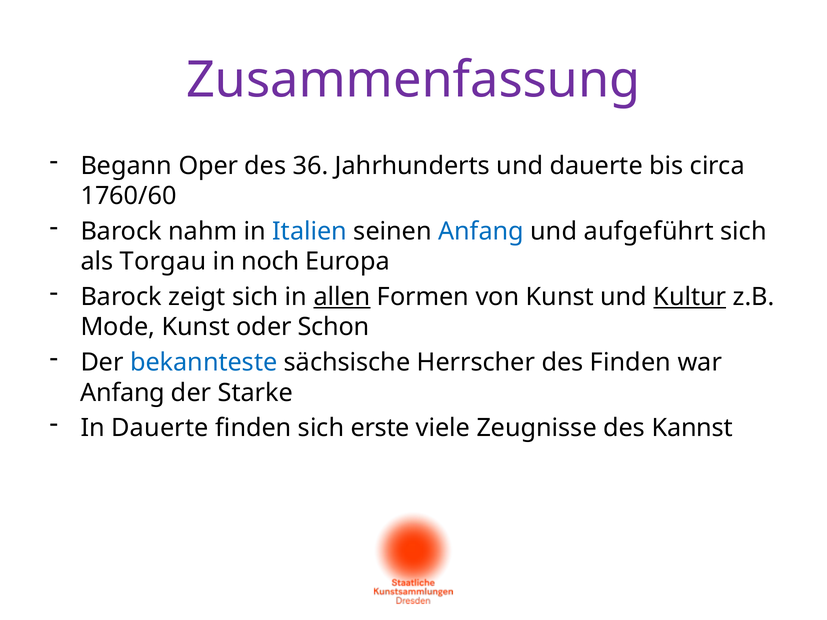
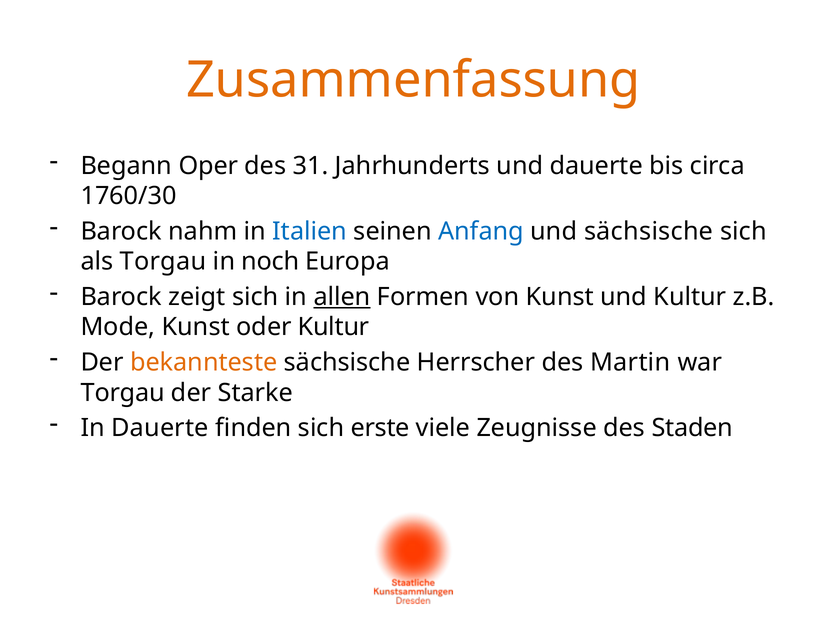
Zusammenfassung colour: purple -> orange (413, 80)
36: 36 -> 31 (311, 166)
1760/60: 1760/60 -> 1760/30 (129, 196)
und aufgeführt: aufgeführt -> sächsische (649, 231)
Kultur underline: present -> none (690, 297)
oder Schon: Schon -> Kultur (334, 327)
bekannteste colour: blue -> orange (204, 363)
des Finden: Finden -> Martin (630, 363)
Anfang: Anfang -> Torgau (123, 393)
Kannst: Kannst -> Staden (692, 428)
